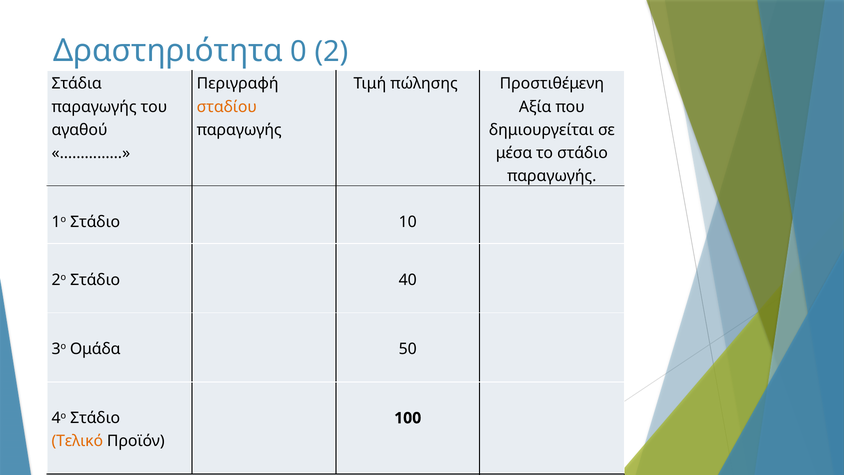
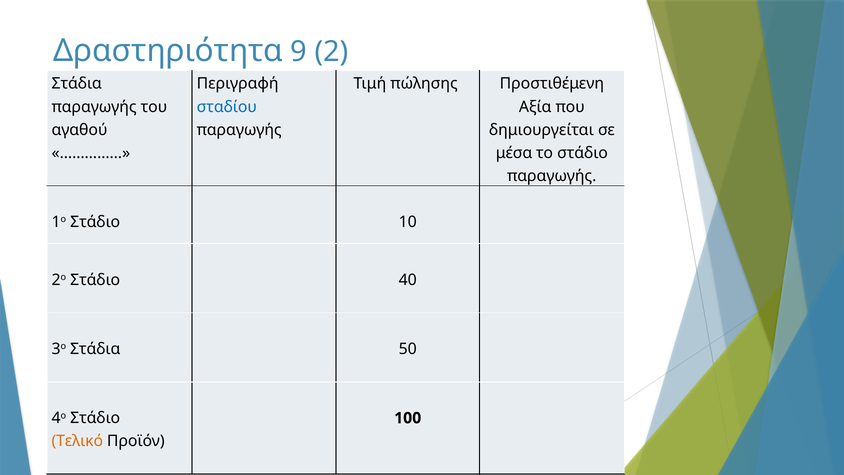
0: 0 -> 9 (299, 52)
σταδίου colour: orange -> blue (227, 107)
3ο Ομάδα: Ομάδα -> Στάδια (95, 349)
